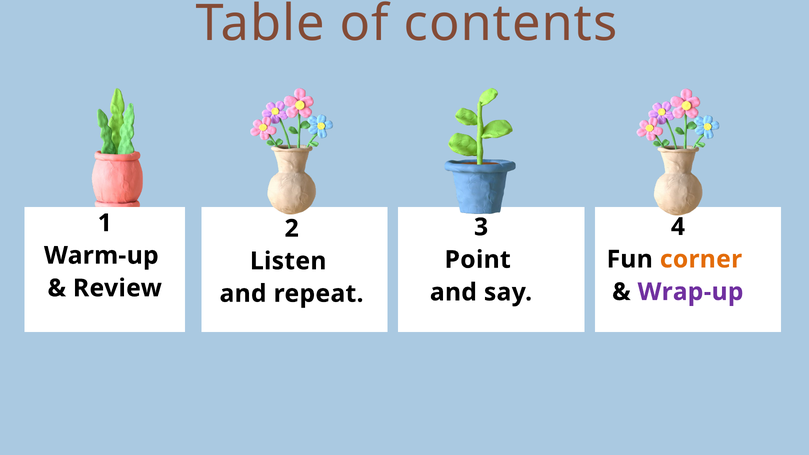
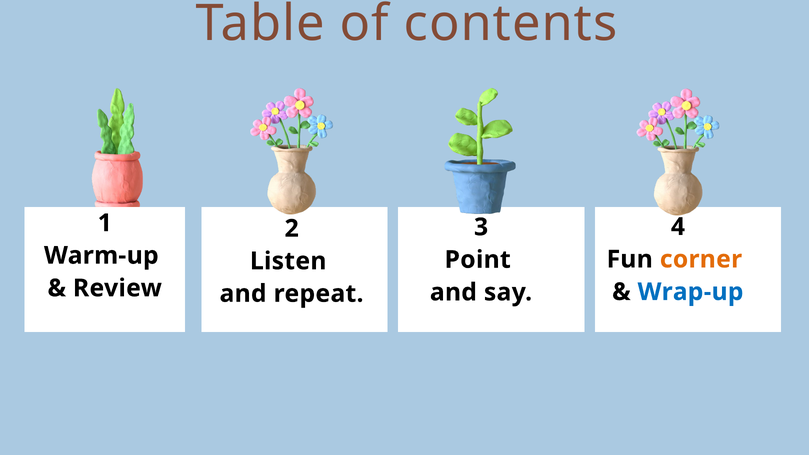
Wrap-up colour: purple -> blue (691, 292)
